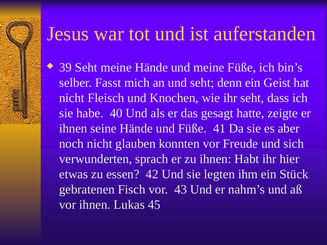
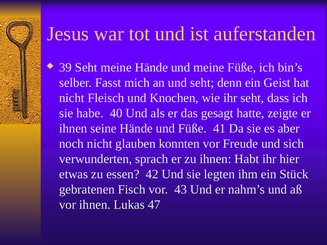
45: 45 -> 47 (154, 205)
